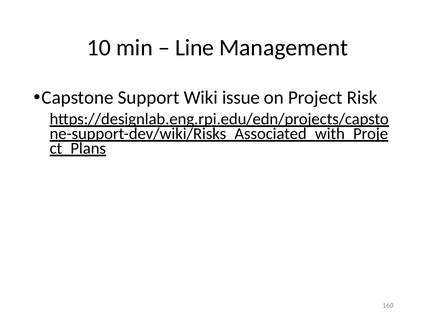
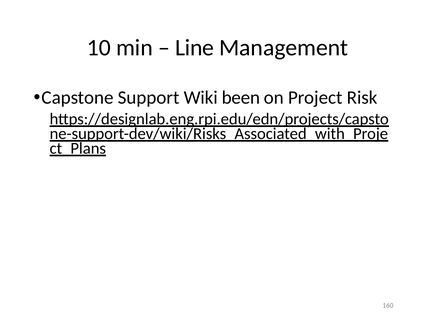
issue: issue -> been (241, 98)
